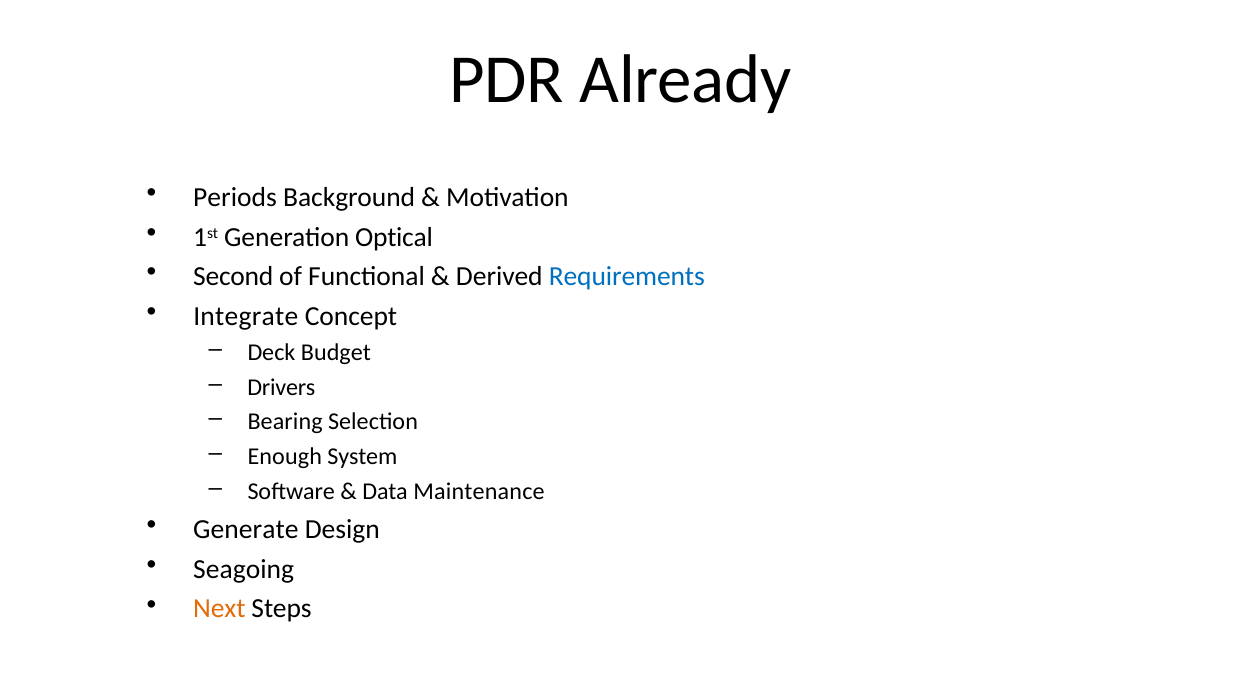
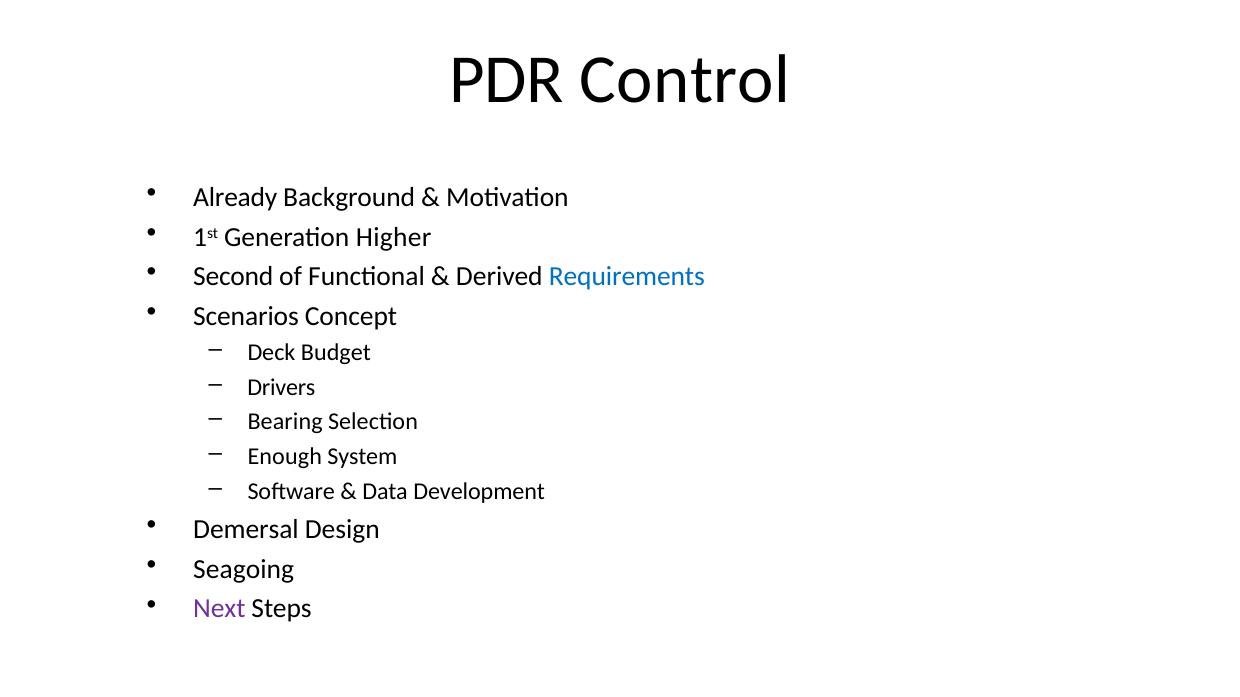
Already: Already -> Control (685, 80)
Periods: Periods -> Already (235, 198)
Optical: Optical -> Higher (394, 237)
Integrate: Integrate -> Scenarios (246, 317)
Maintenance: Maintenance -> Development (479, 492)
Generate: Generate -> Demersal (246, 530)
Next colour: orange -> purple (219, 609)
